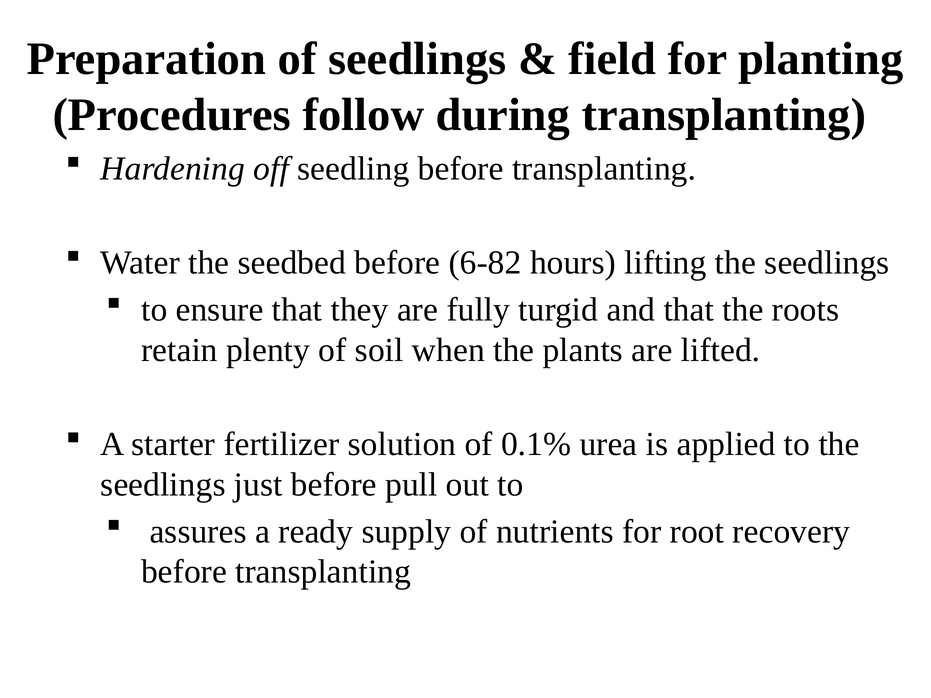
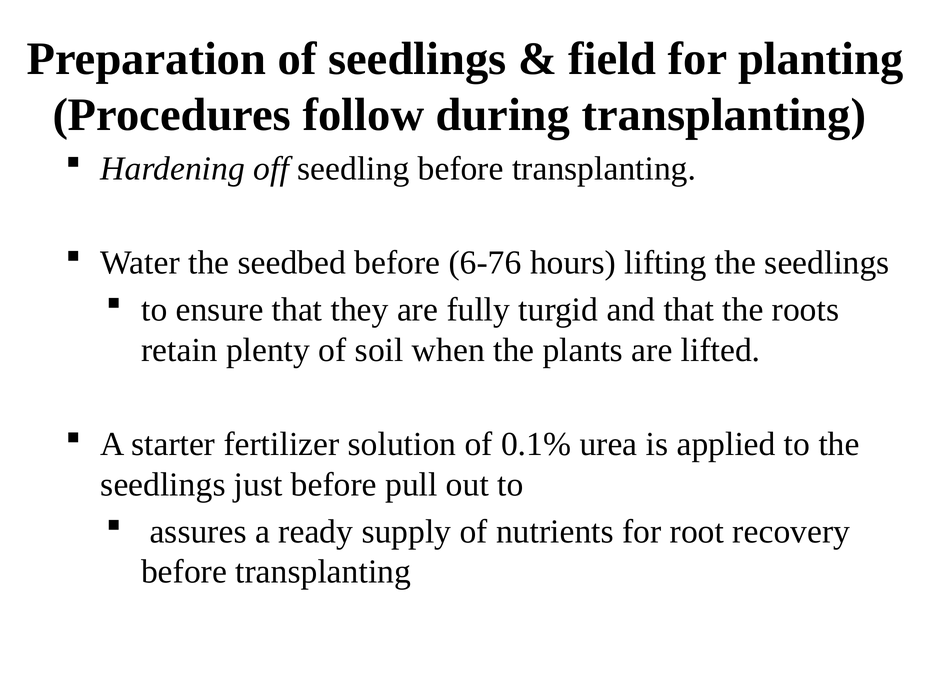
6-82: 6-82 -> 6-76 (485, 263)
